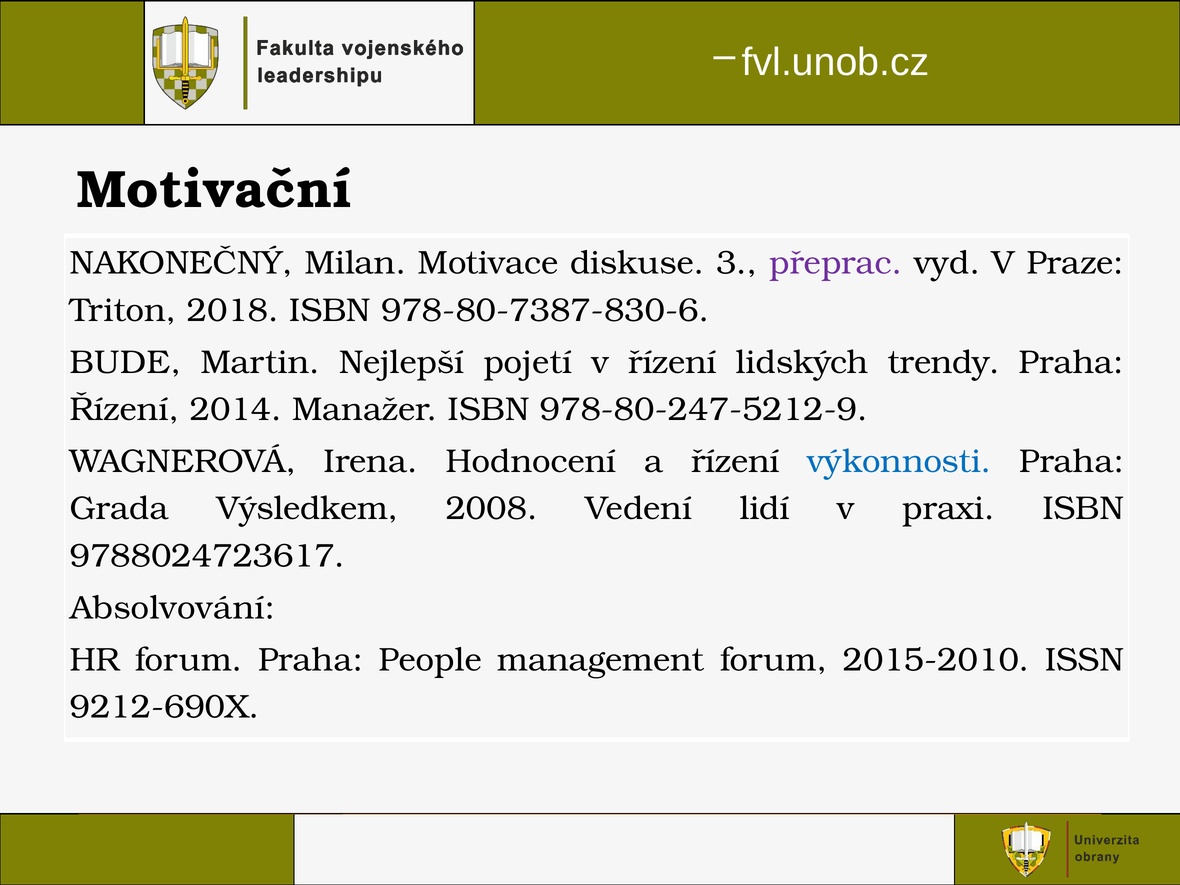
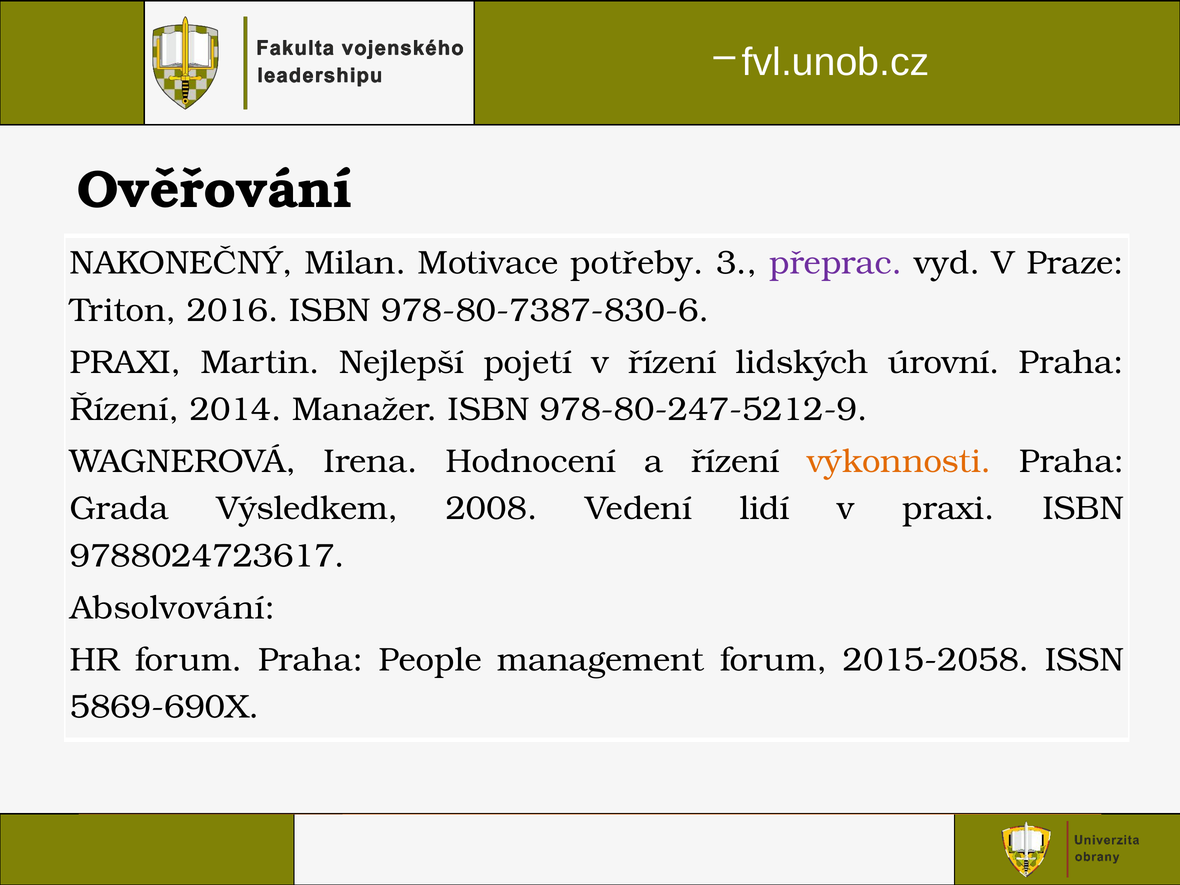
Motivační: Motivační -> Ověřování (214, 190)
diskuse: diskuse -> potřeby (637, 263)
2018: 2018 -> 2016 (233, 310)
BUDE: BUDE -> PRAXI (126, 362)
trendy: trendy -> úrovní (944, 362)
výkonnosti colour: blue -> orange (899, 462)
2015-2010: 2015-2010 -> 2015-2058 (936, 660)
9212-690X: 9212-690X -> 5869-690X (165, 707)
